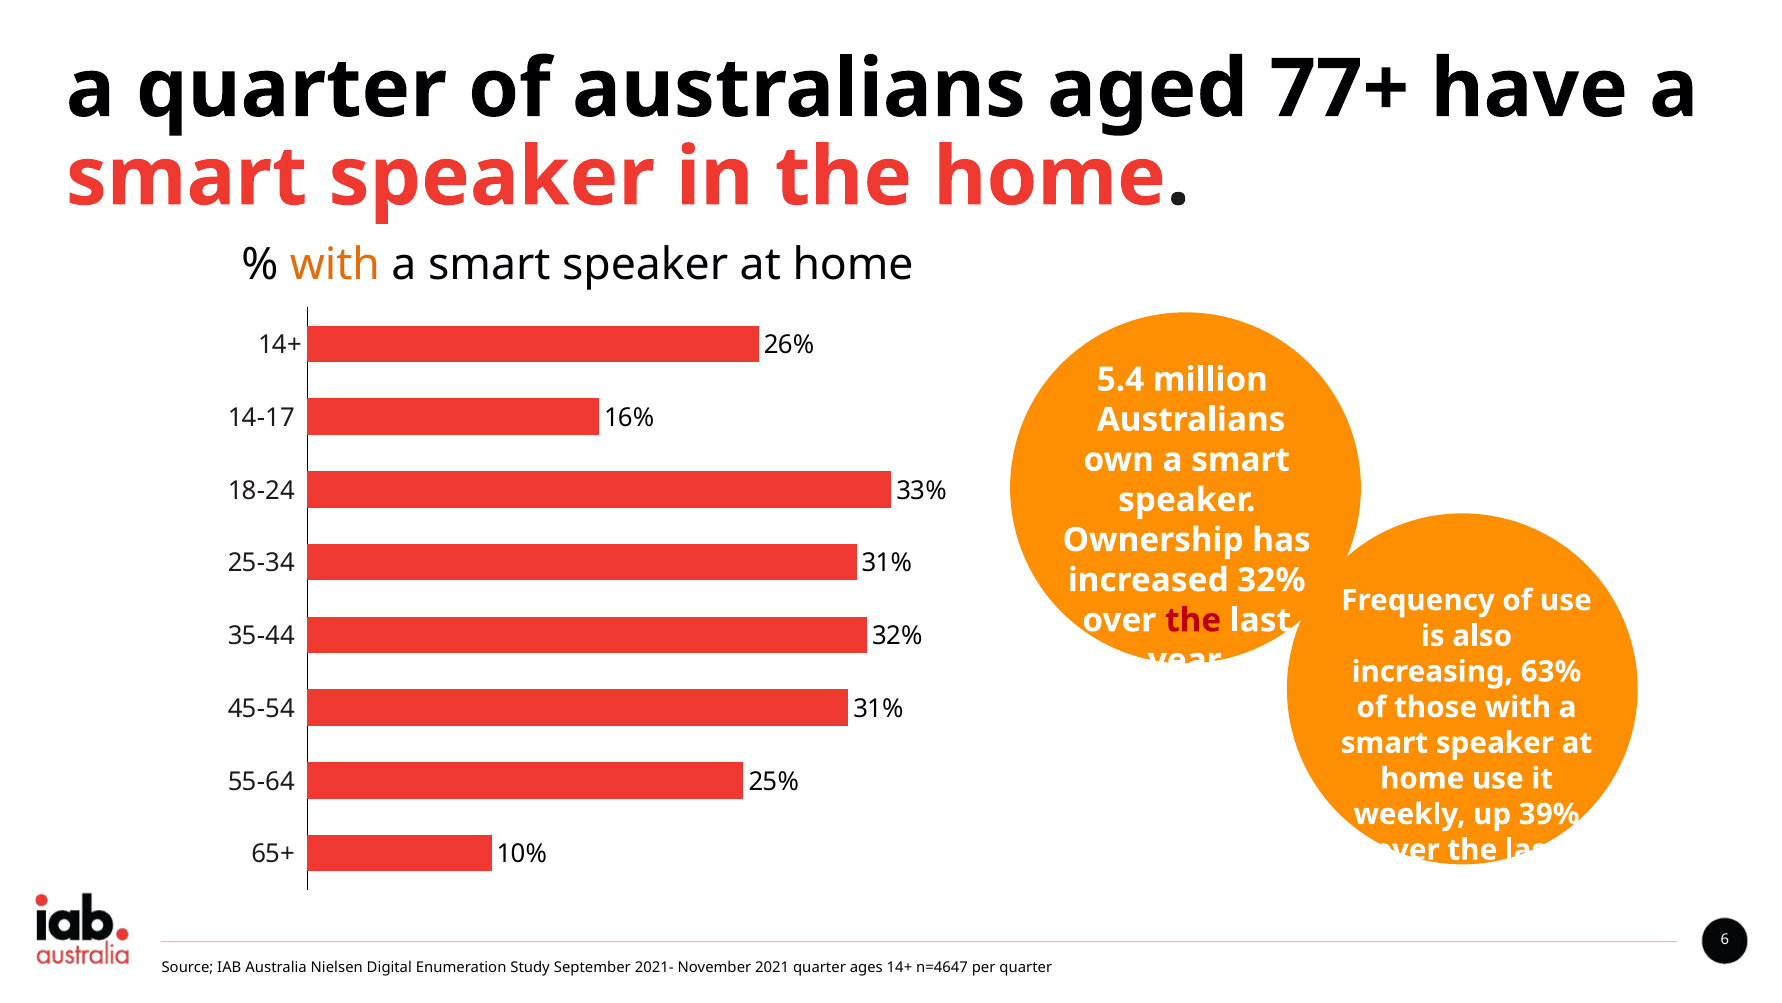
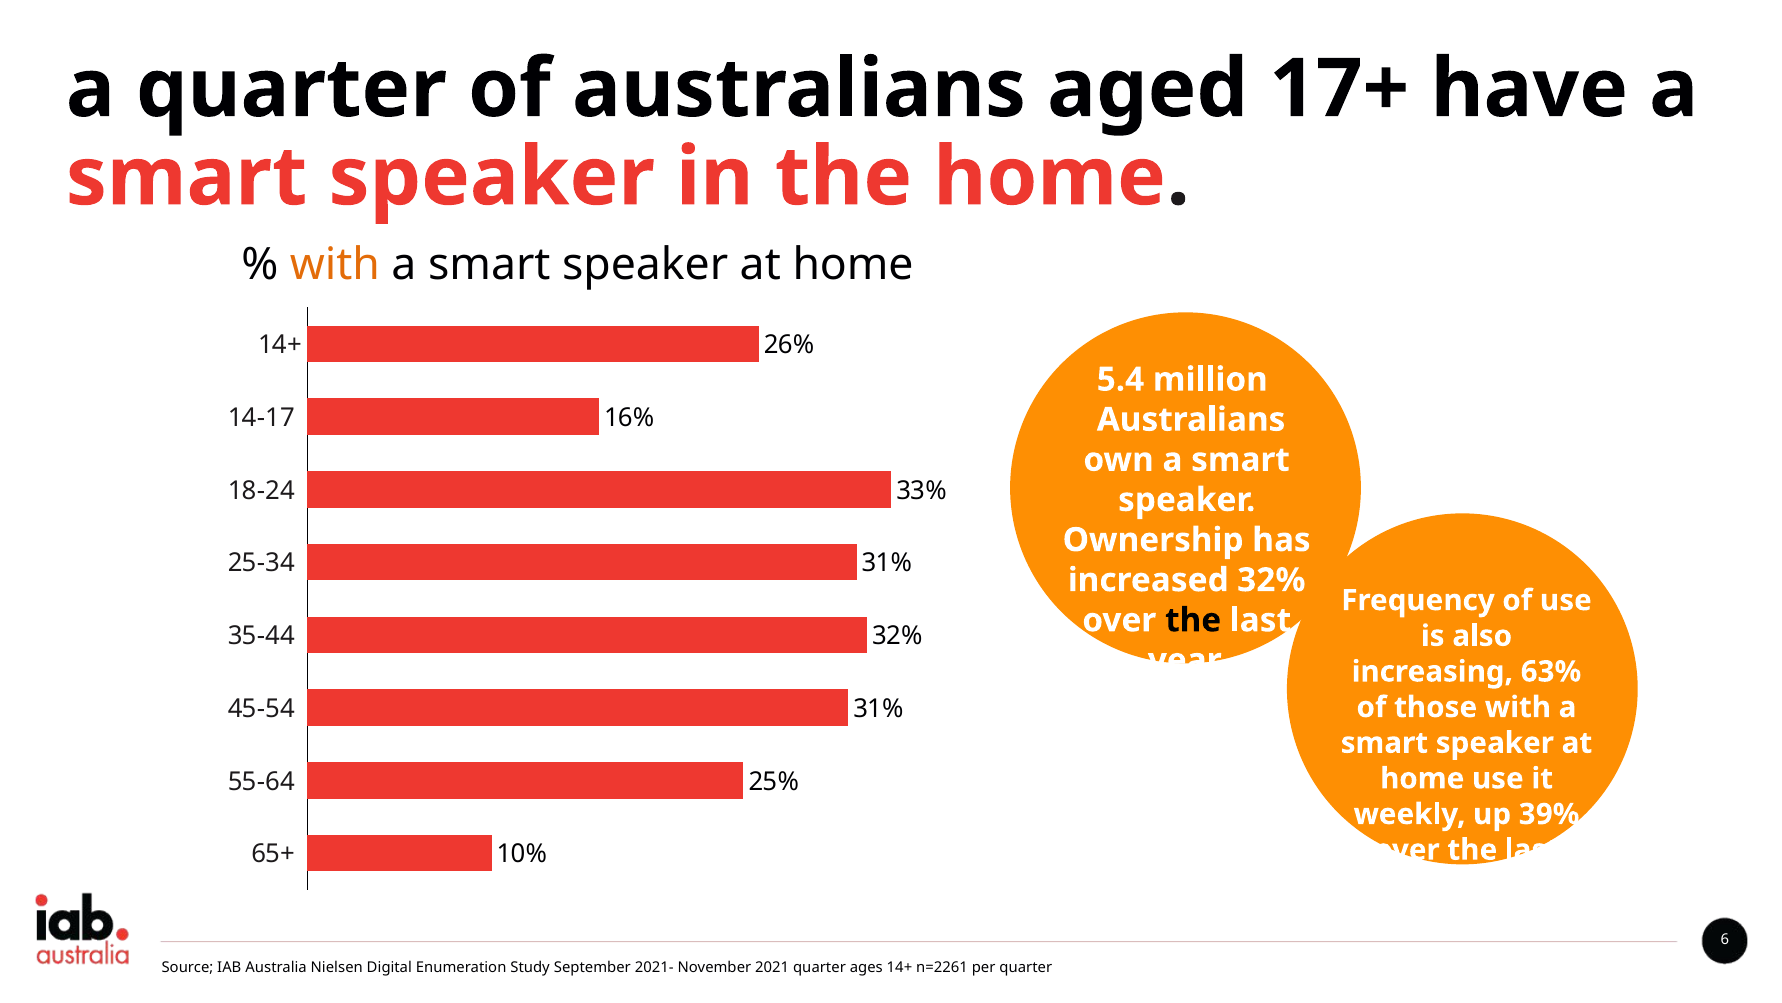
77+: 77+ -> 17+ (1339, 89)
the colour: red -> black (1193, 620)
n=4647: n=4647 -> n=2261 (942, 967)
